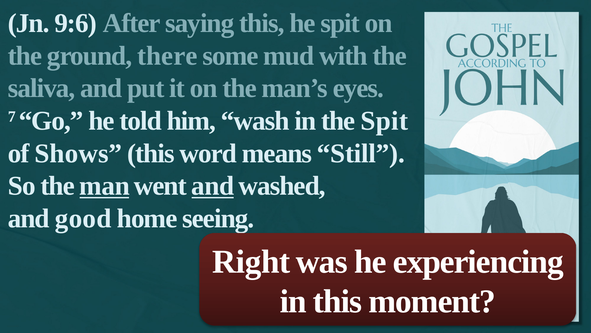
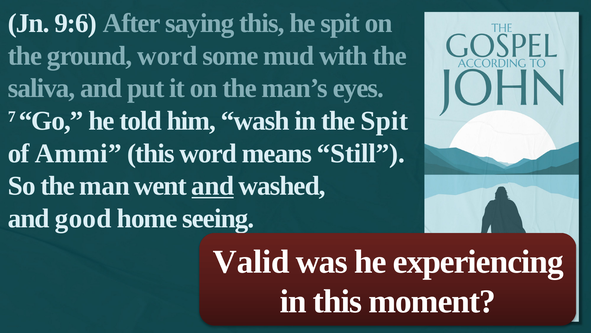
ground there: there -> word (167, 56)
Shows: Shows -> Ammi (78, 153)
man underline: present -> none (104, 186)
Right: Right -> Valid (251, 261)
